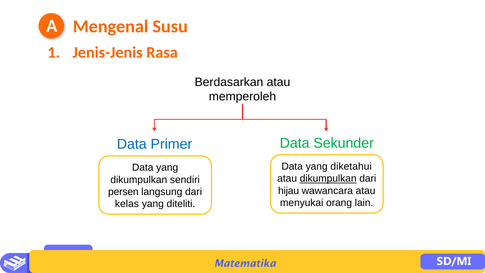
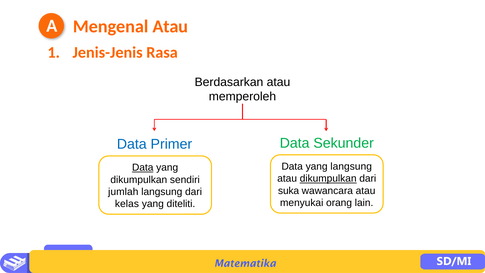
Mengenal Susu: Susu -> Atau (170, 27)
yang diketahui: diketahui -> langsung (351, 166)
Data underline: none -> present (143, 167)
hijau: hijau -> suka (289, 191)
persen: persen -> jumlah (123, 192)
